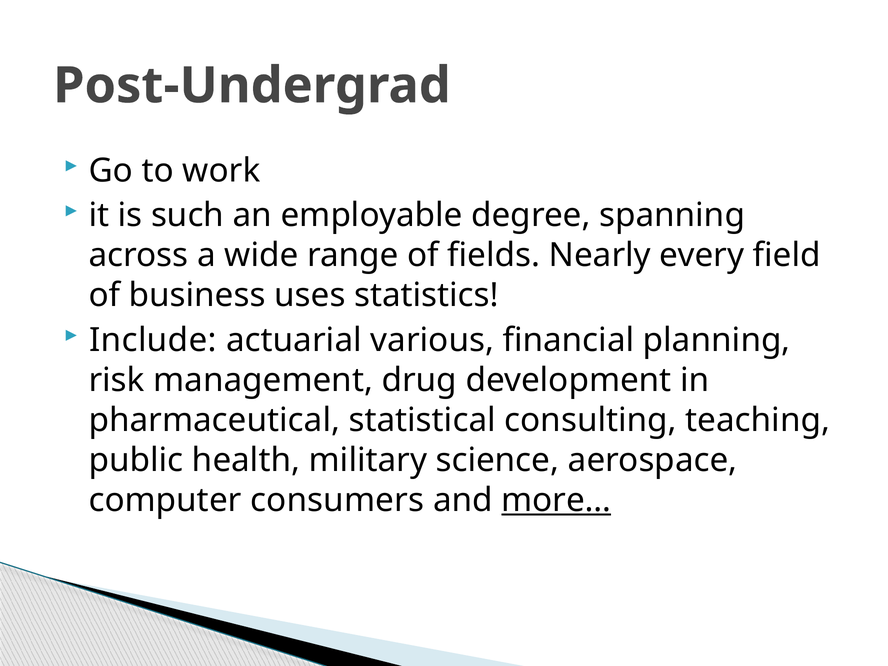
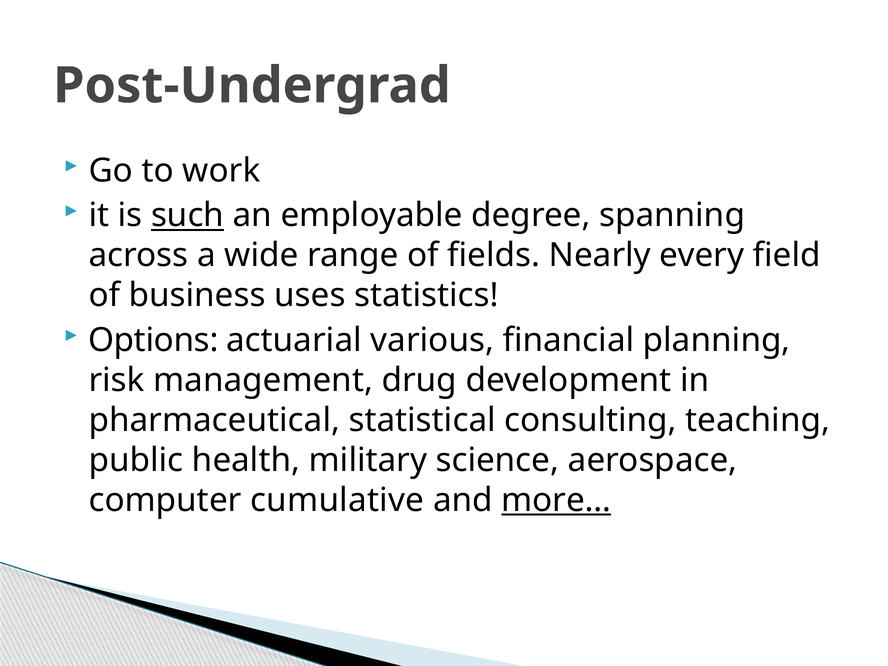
such underline: none -> present (188, 215)
Include: Include -> Options (153, 340)
consumers: consumers -> cumulative (337, 500)
